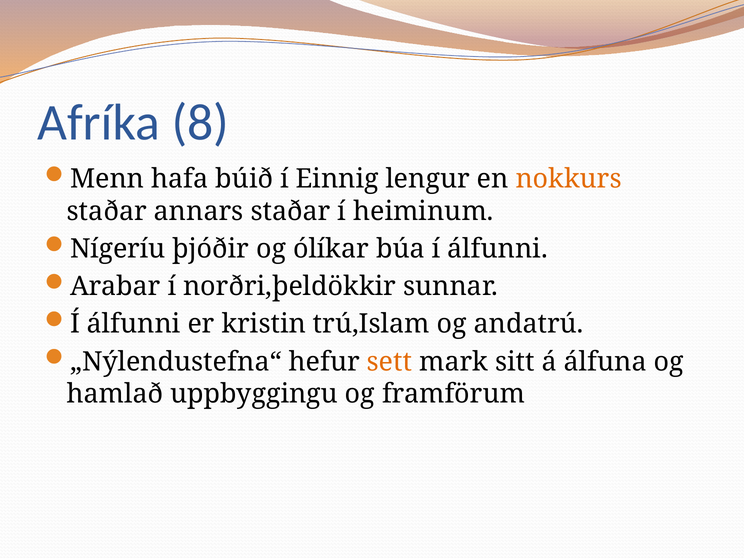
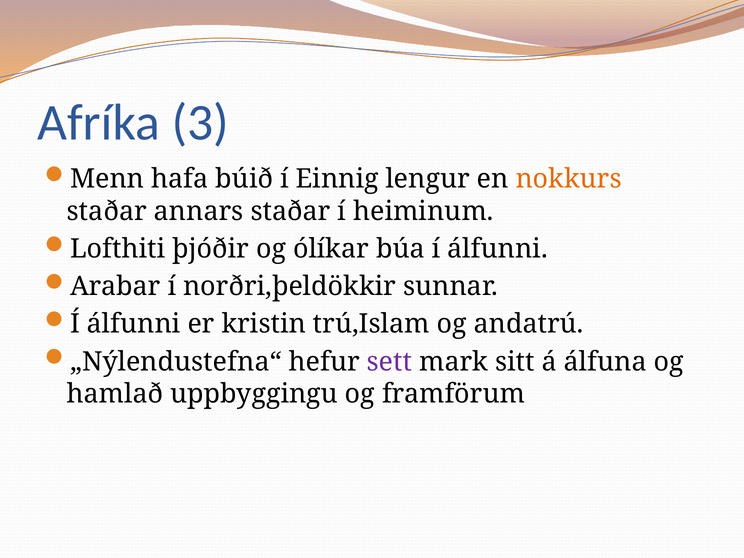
8: 8 -> 3 (200, 123)
Nígeríu: Nígeríu -> Lofthiti (118, 249)
sett colour: orange -> purple (390, 362)
